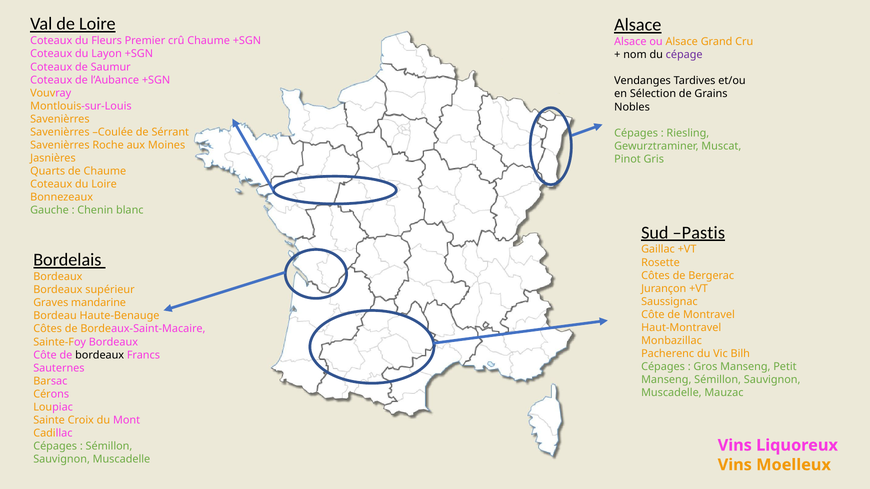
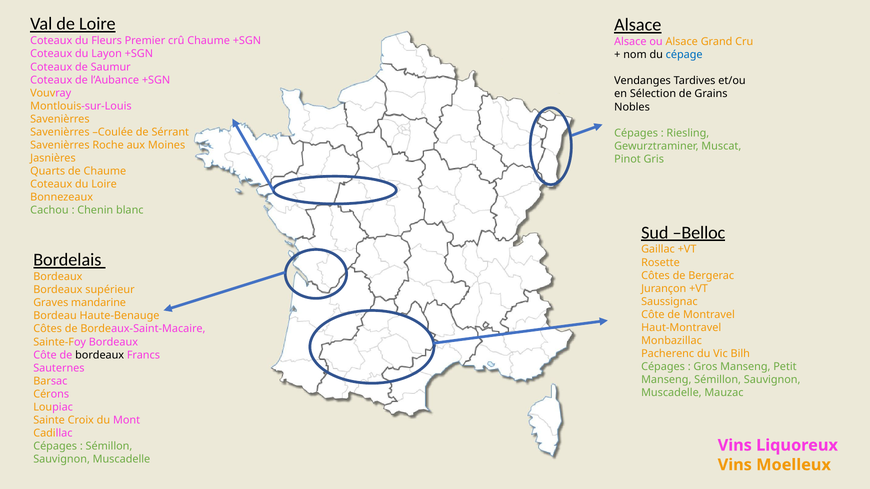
cépage colour: purple -> blue (684, 55)
Gauche: Gauche -> Cachou (49, 211)
Pastis: Pastis -> Belloc (699, 233)
